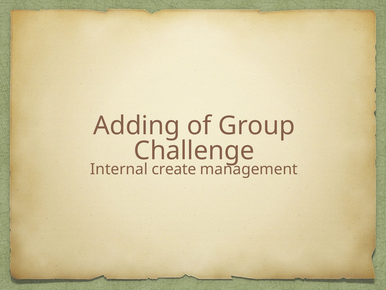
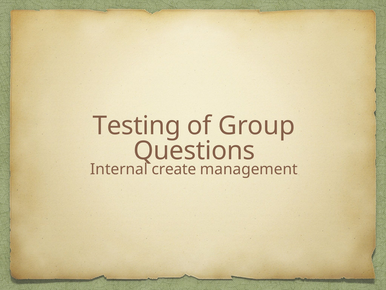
Adding: Adding -> Testing (137, 126)
Challenge: Challenge -> Questions (194, 151)
